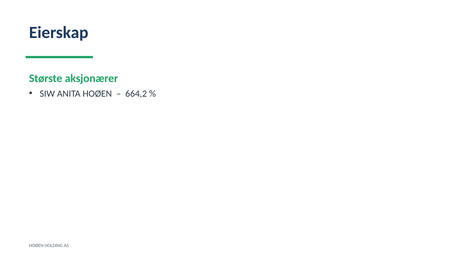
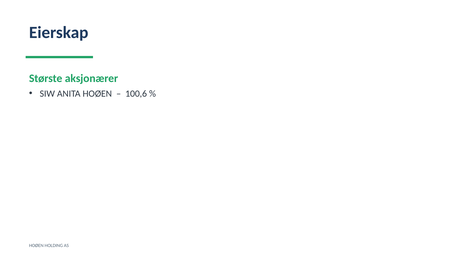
664,2: 664,2 -> 100,6 (136, 94)
